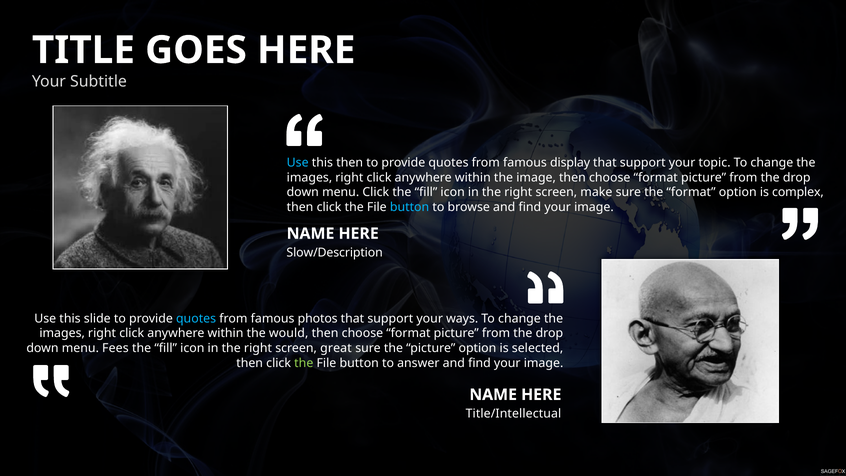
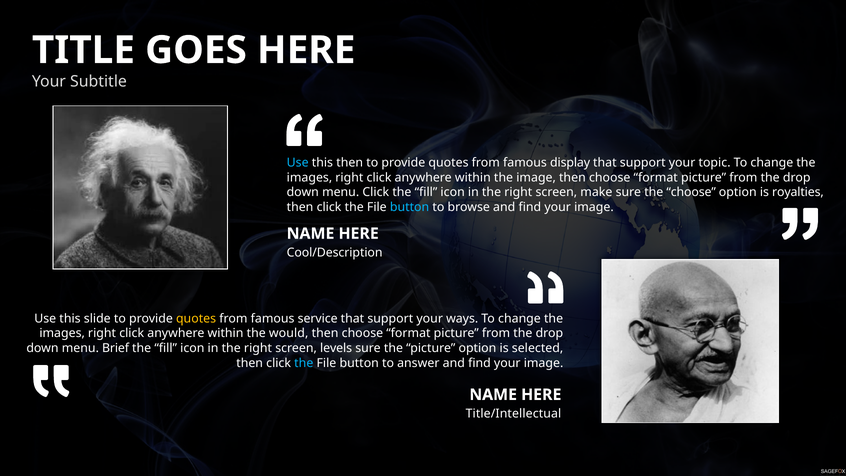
the format: format -> choose (691, 192)
complex: complex -> royalties (798, 192)
Slow/Description: Slow/Description -> Cool/Description (335, 253)
quotes colour: light blue -> yellow (196, 318)
photos: photos -> service (318, 318)
Fees: Fees -> Brief (116, 348)
great: great -> levels (336, 348)
the colour: light green -> light blue (304, 363)
